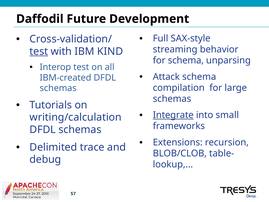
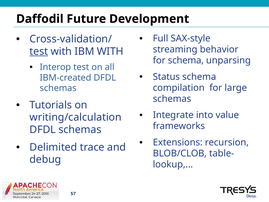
IBM KIND: KIND -> WITH (110, 51)
Attack: Attack -> Status (166, 77)
Integrate underline: present -> none (173, 115)
small: small -> value (227, 115)
